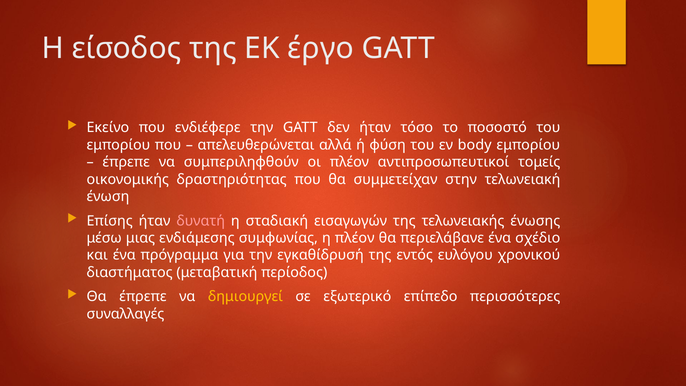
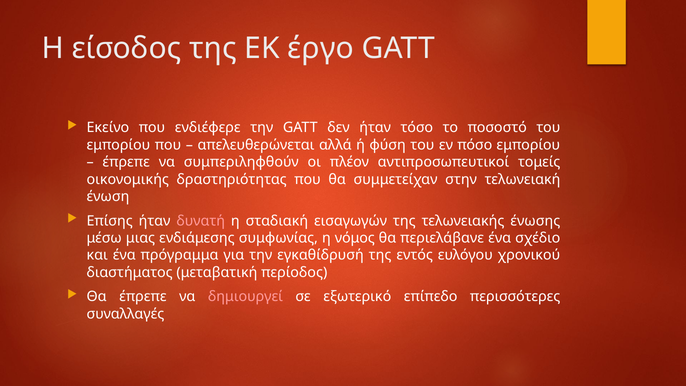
body: body -> πόσο (475, 145)
η πλέον: πλέον -> νόμος (355, 238)
δημιουργεί colour: yellow -> pink (245, 297)
